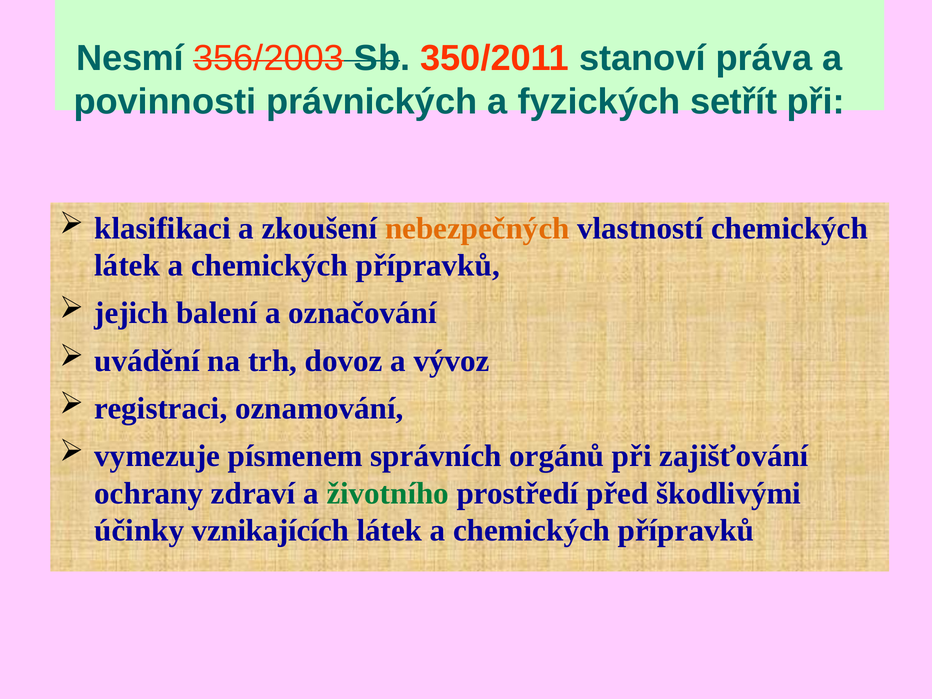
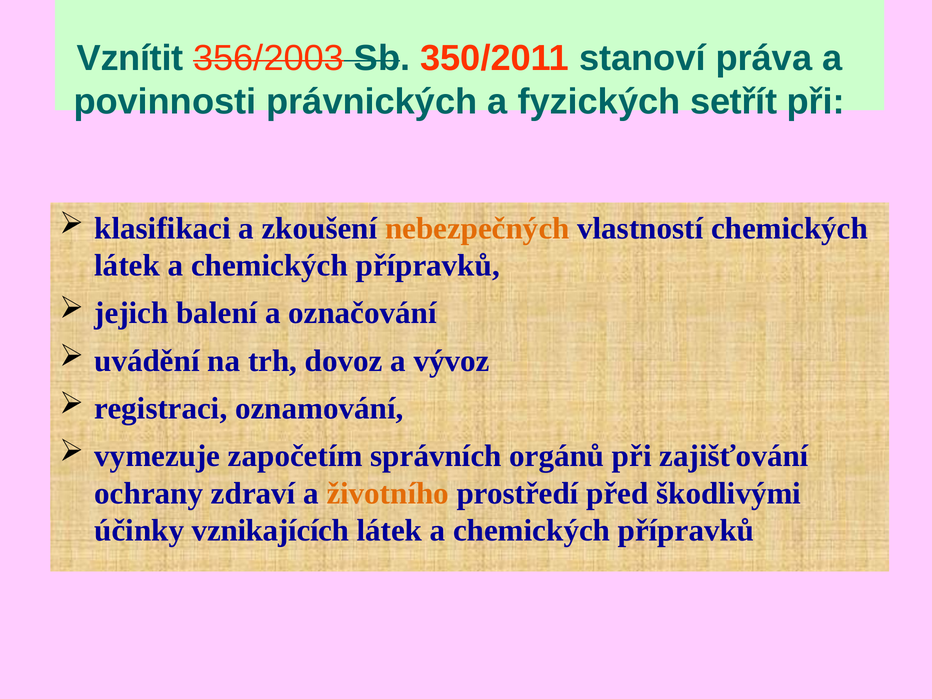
Nesmí: Nesmí -> Vznítit (130, 58)
písmenem: písmenem -> započetím (295, 456)
životního colour: green -> orange (388, 493)
